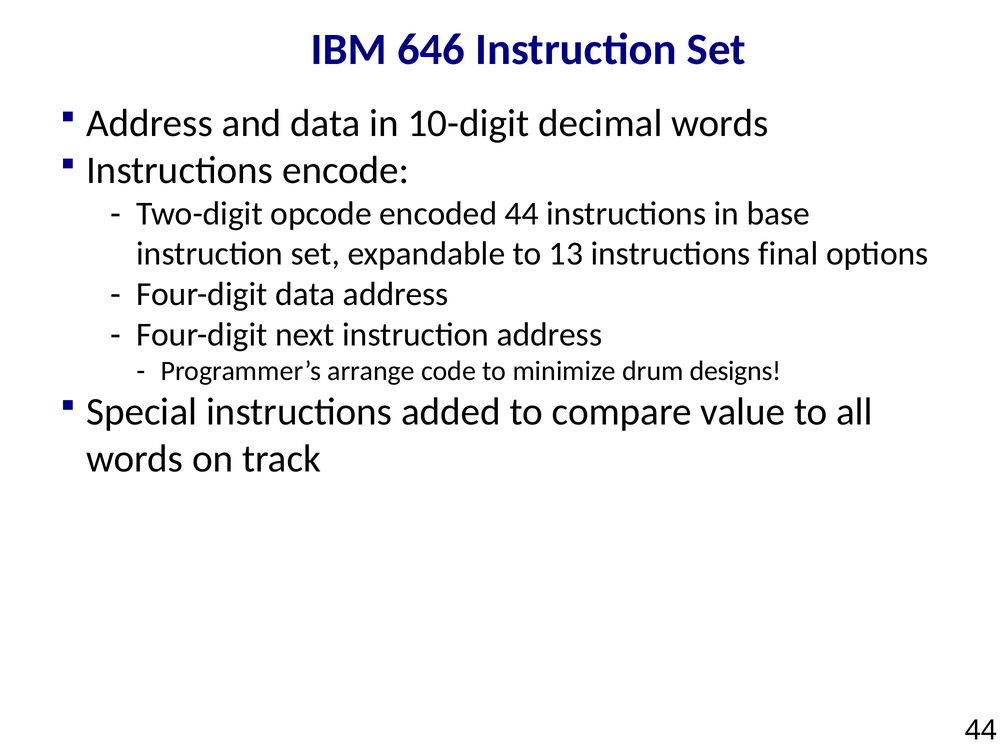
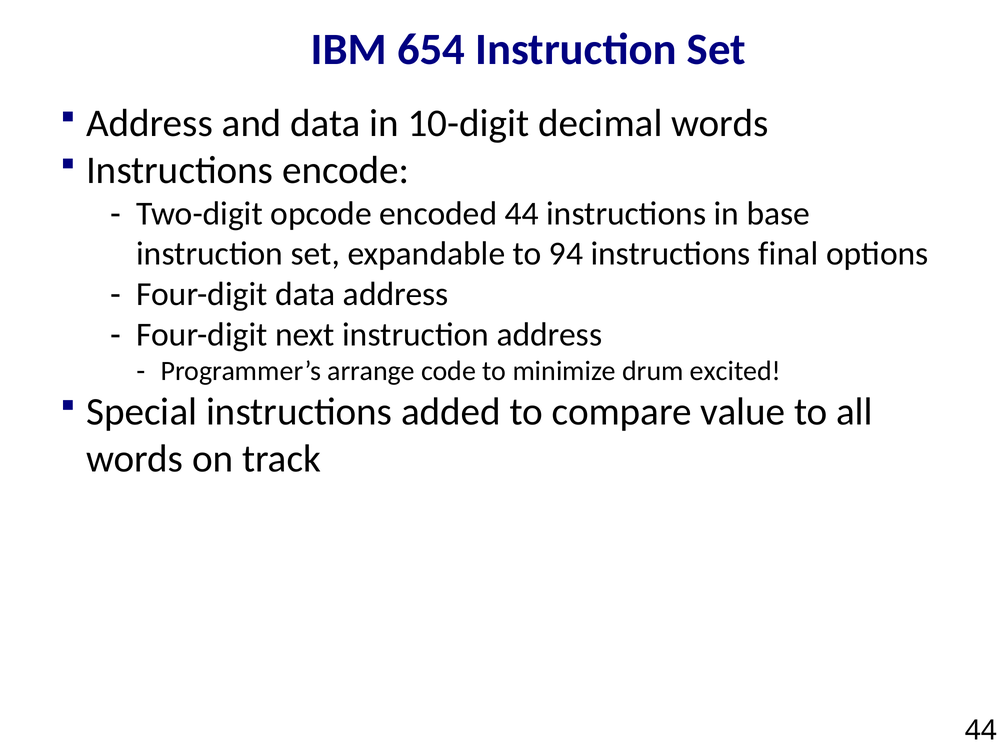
646: 646 -> 654 (431, 49)
13: 13 -> 94 (566, 254)
designs: designs -> excited (735, 371)
